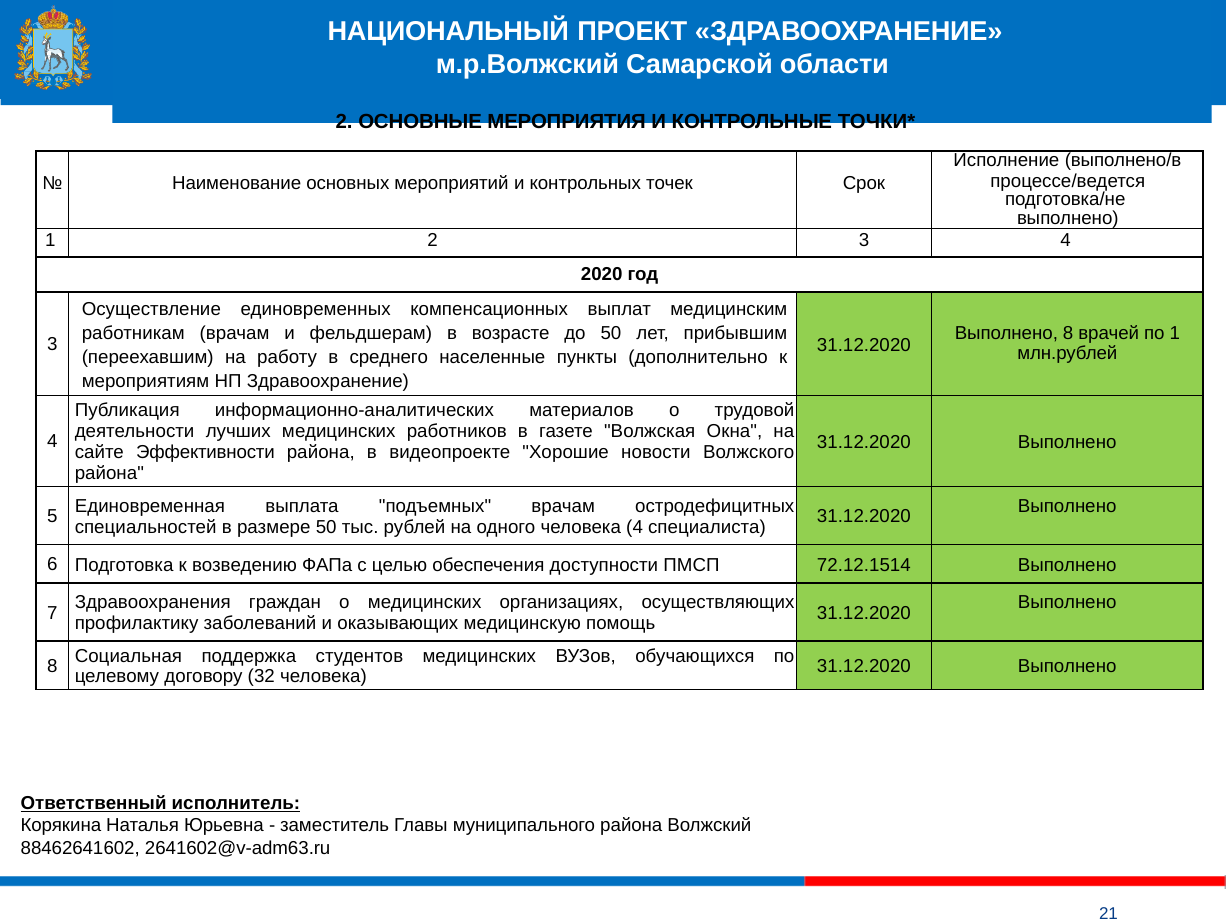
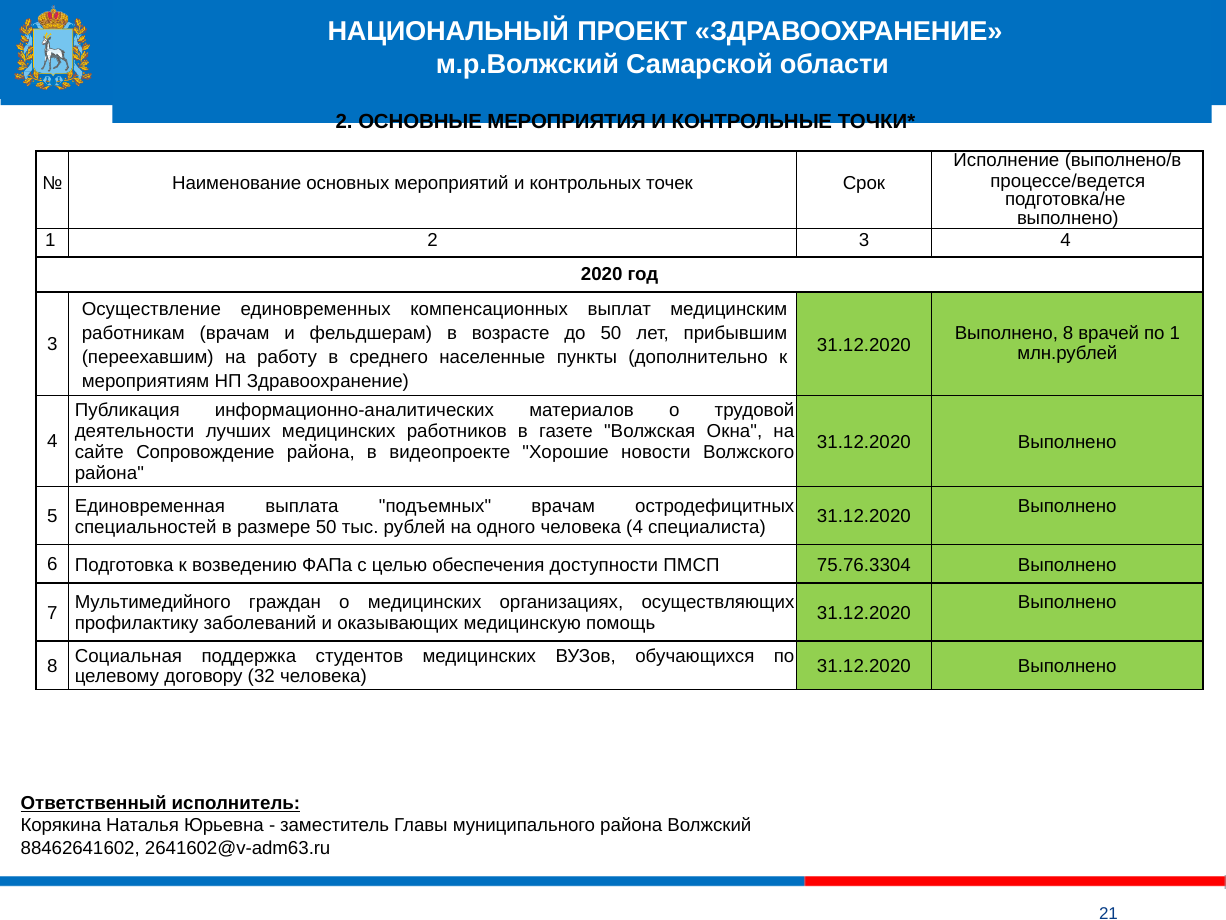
Эффективности: Эффективности -> Сопровождение (205, 452)
72.12.1514: 72.12.1514 -> 75.76.3304 (864, 565)
Здравоохранения: Здравоохранения -> Мультимедийного (153, 602)
